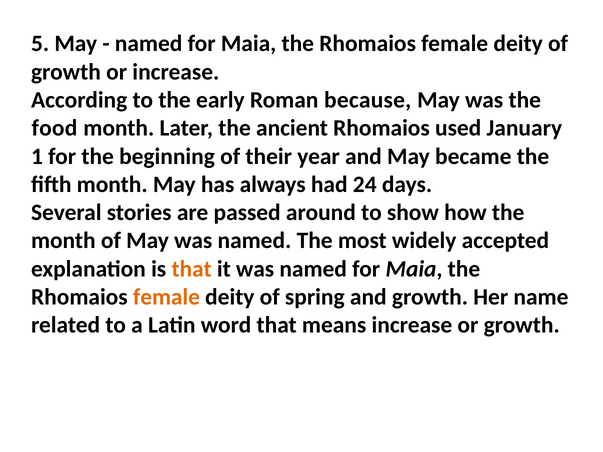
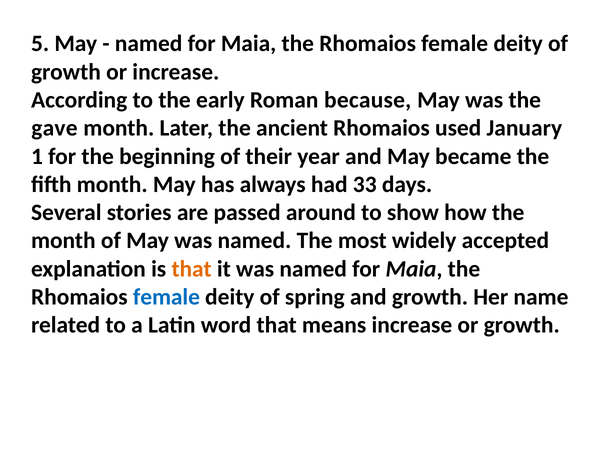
food: food -> gave (54, 128)
24: 24 -> 33 (365, 185)
female colour: orange -> blue (166, 297)
